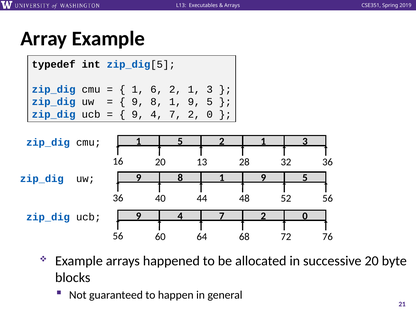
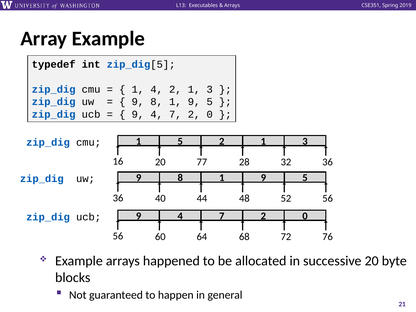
1 6: 6 -> 4 (157, 89)
13: 13 -> 77 (202, 162)
